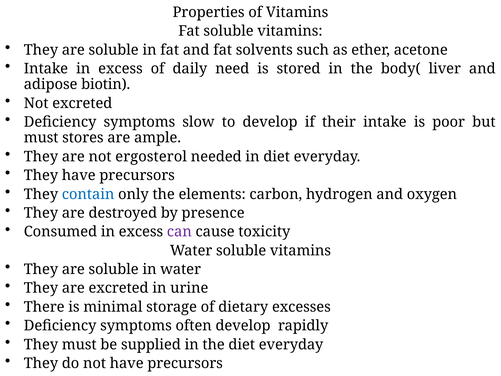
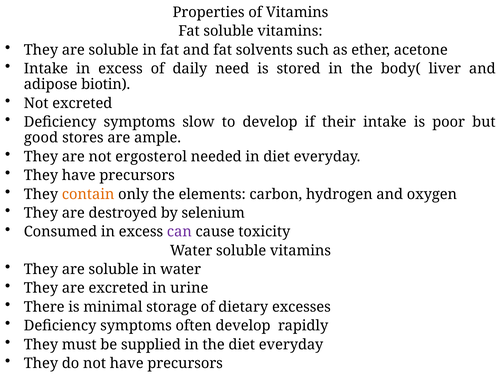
must: must -> good (41, 138)
contain colour: blue -> orange (88, 194)
presence: presence -> selenium (213, 213)
